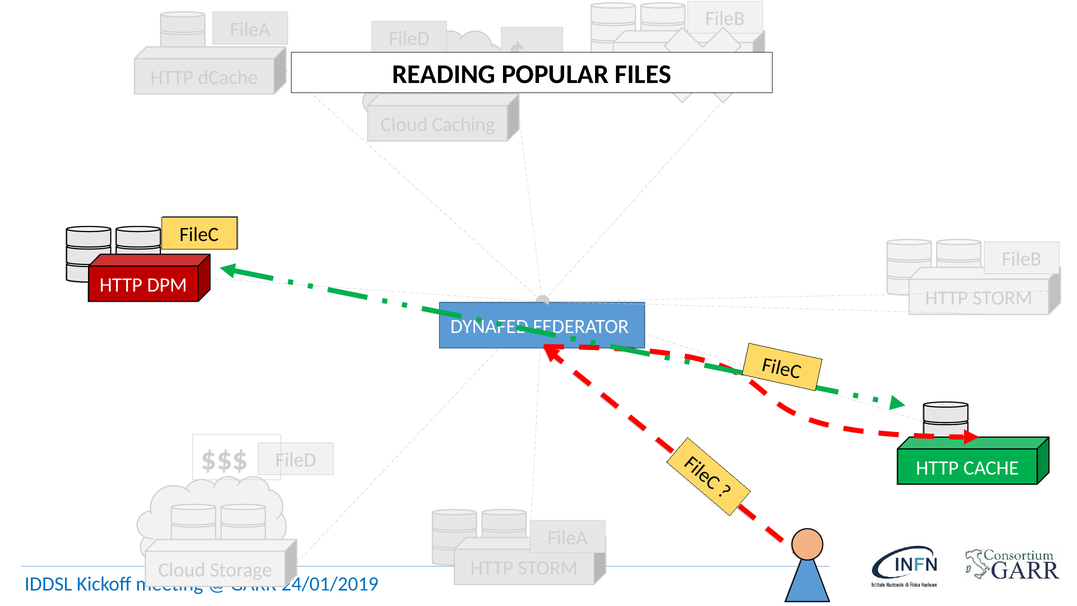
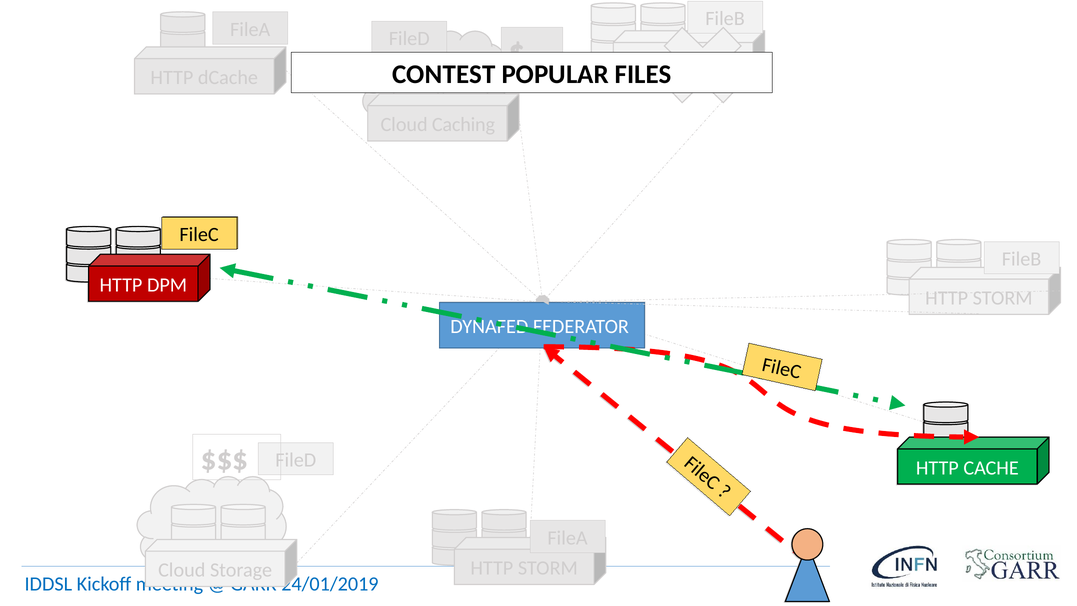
READING: READING -> CONTEST (444, 74)
